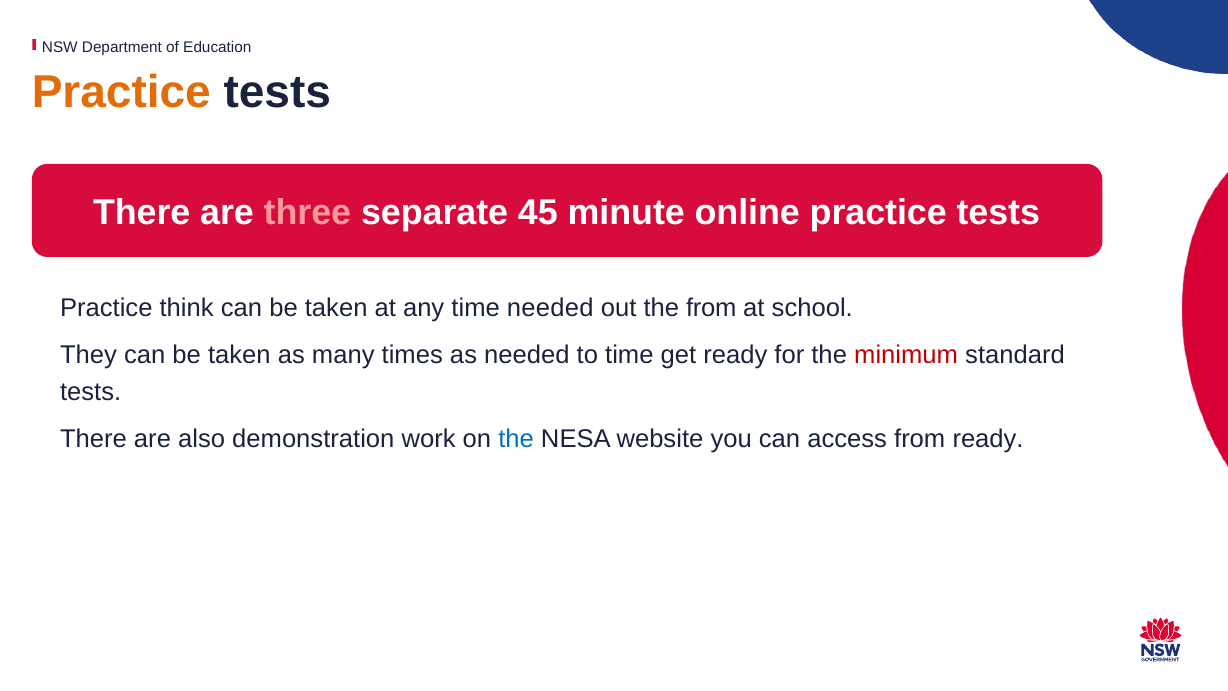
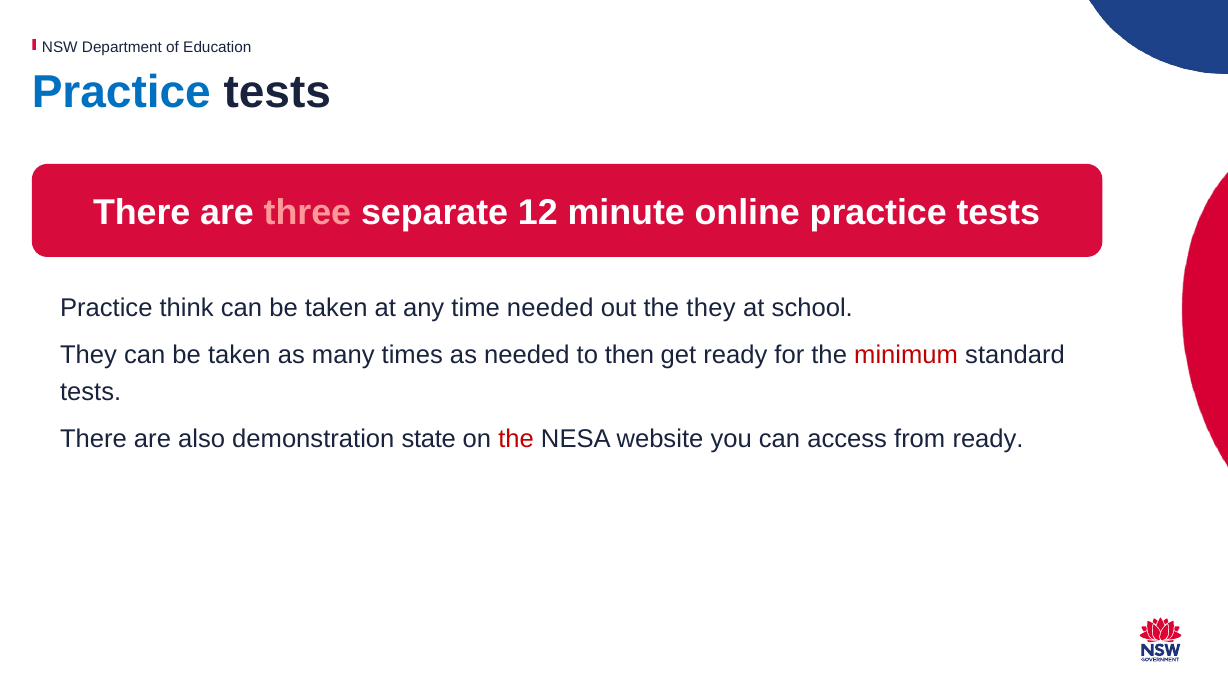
Practice colour: orange -> blue (121, 92)
45: 45 -> 12 (538, 213)
the from: from -> they (711, 308)
to time: time -> then (629, 355)
work: work -> state (429, 439)
the colour: blue -> red (516, 439)
